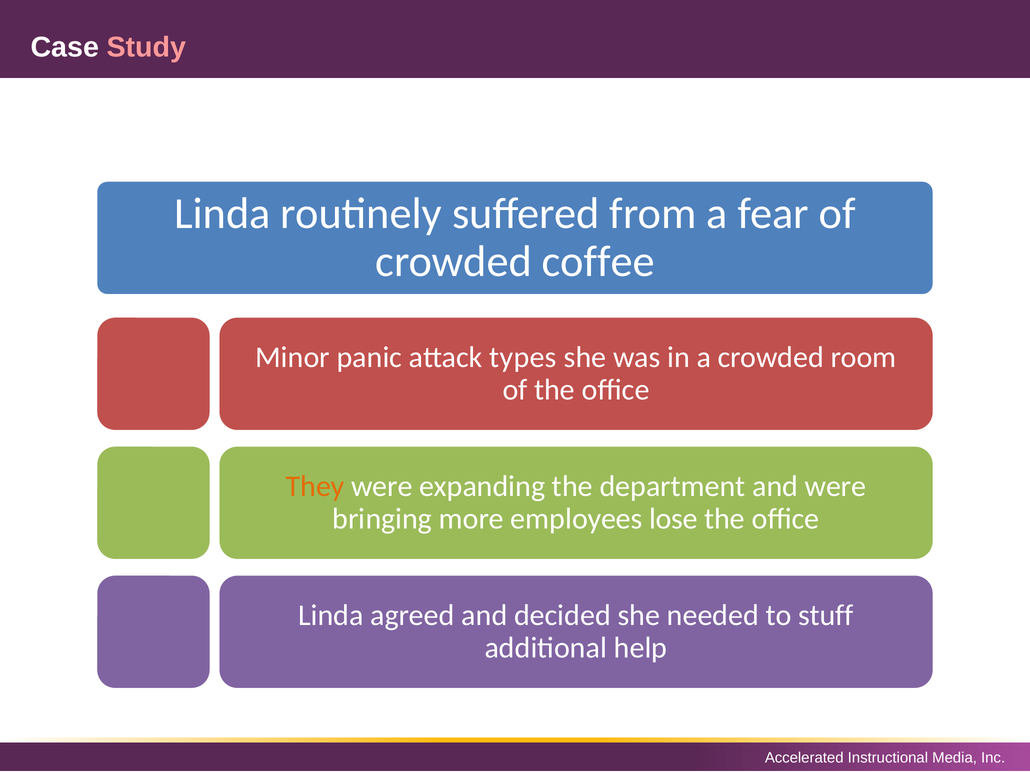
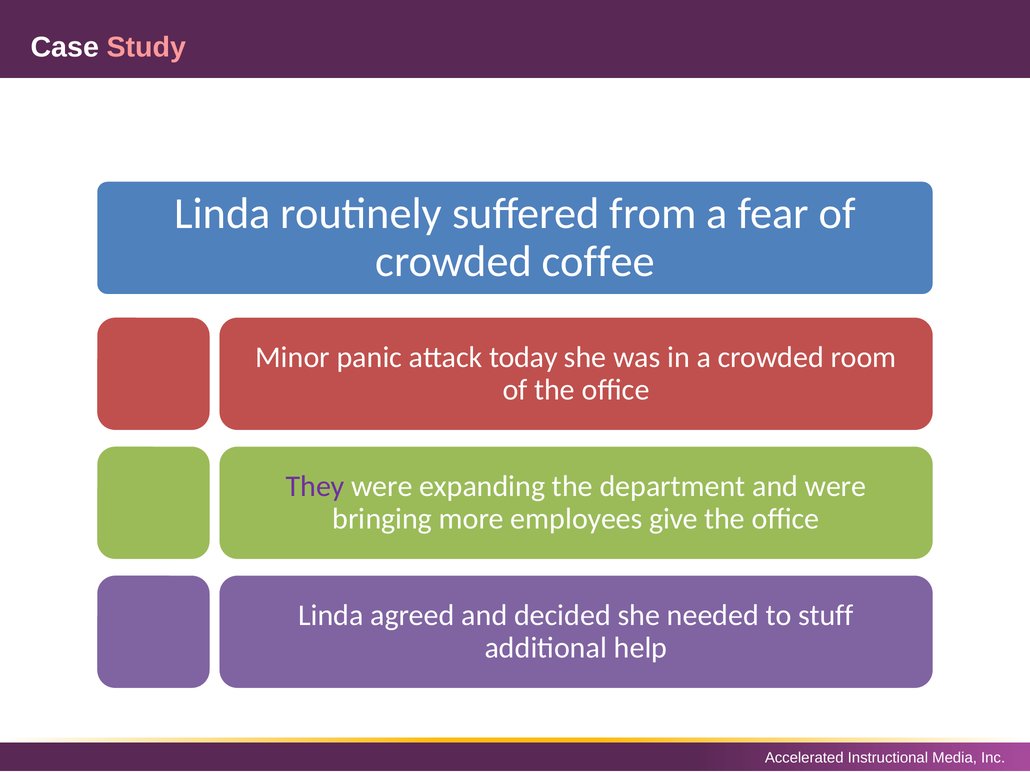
types: types -> today (523, 358)
They colour: orange -> purple (315, 487)
lose: lose -> give (673, 519)
